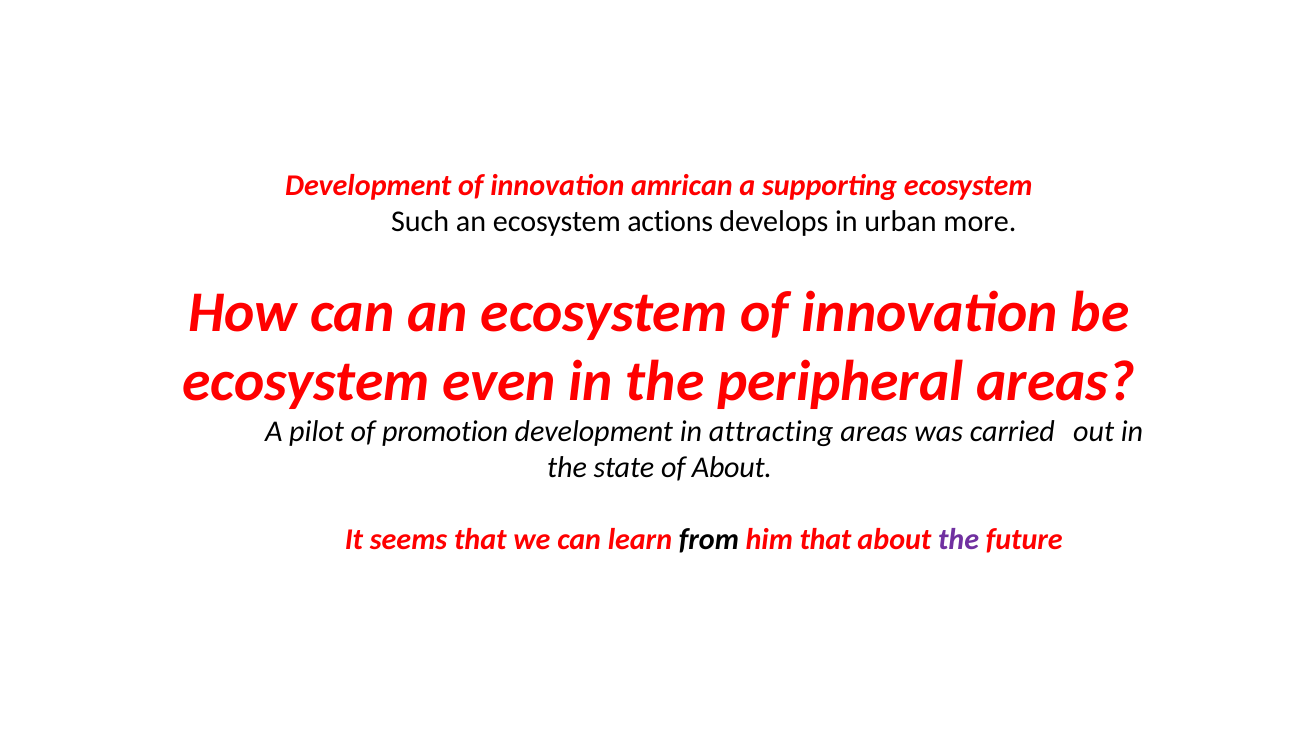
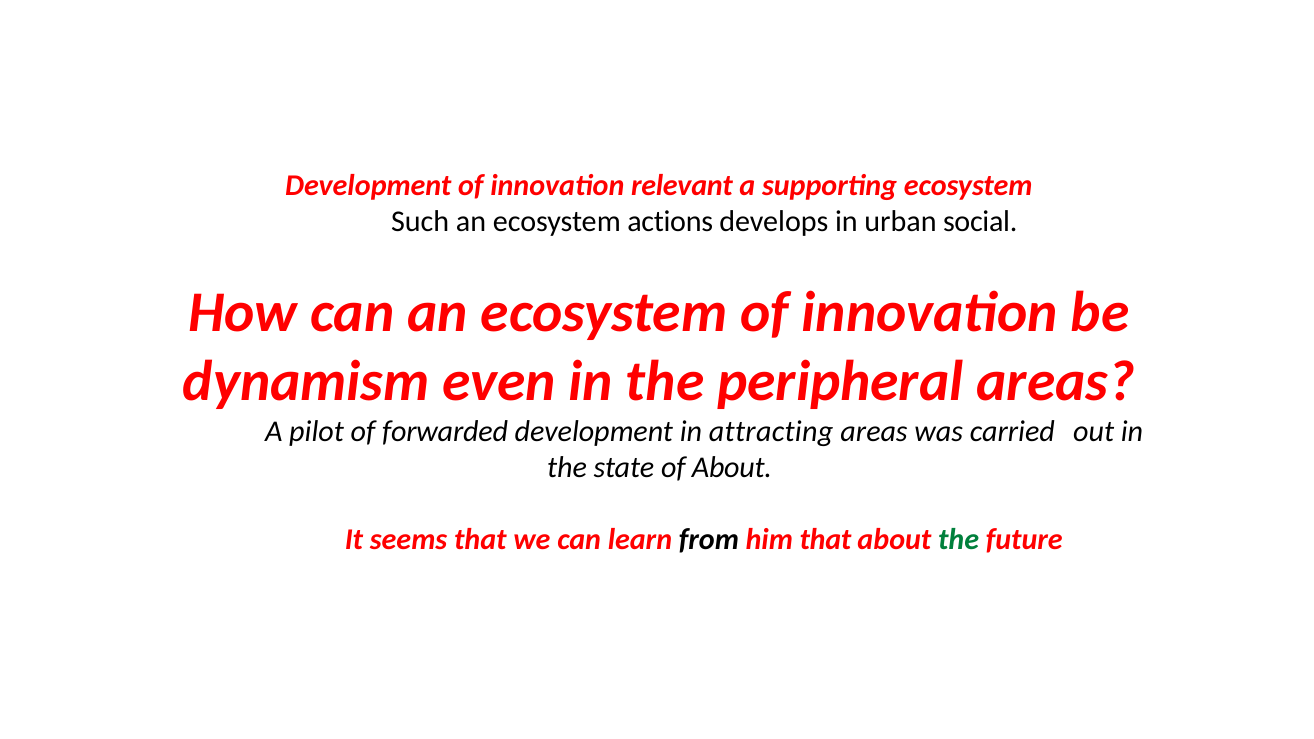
amrican: amrican -> relevant (682, 185)
more: more -> social (980, 222)
ecosystem: ecosystem -> dynamism (306, 381)
promotion: promotion -> forwarded (445, 432)
the colour: purple -> green (959, 540)
